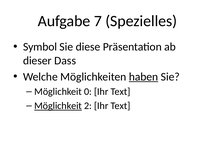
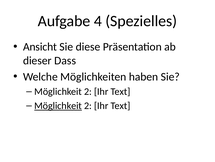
7: 7 -> 4 (98, 21)
Symbol: Symbol -> Ansicht (40, 47)
haben underline: present -> none (144, 76)
0: 0 -> 2 (88, 91)
